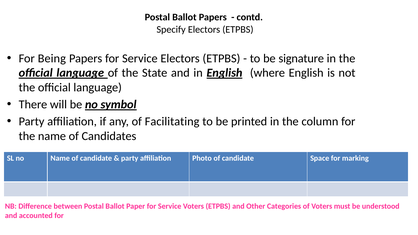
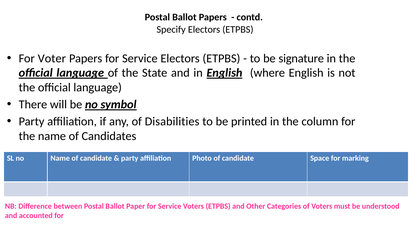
Being: Being -> Voter (52, 58)
Facilitating: Facilitating -> Disabilities (172, 122)
